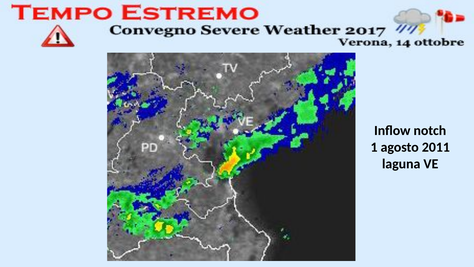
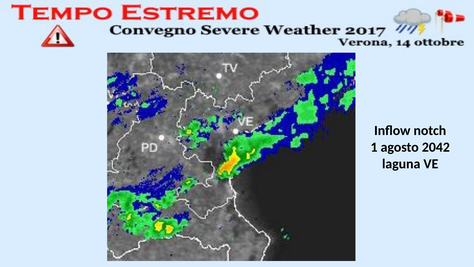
2011: 2011 -> 2042 (436, 147)
